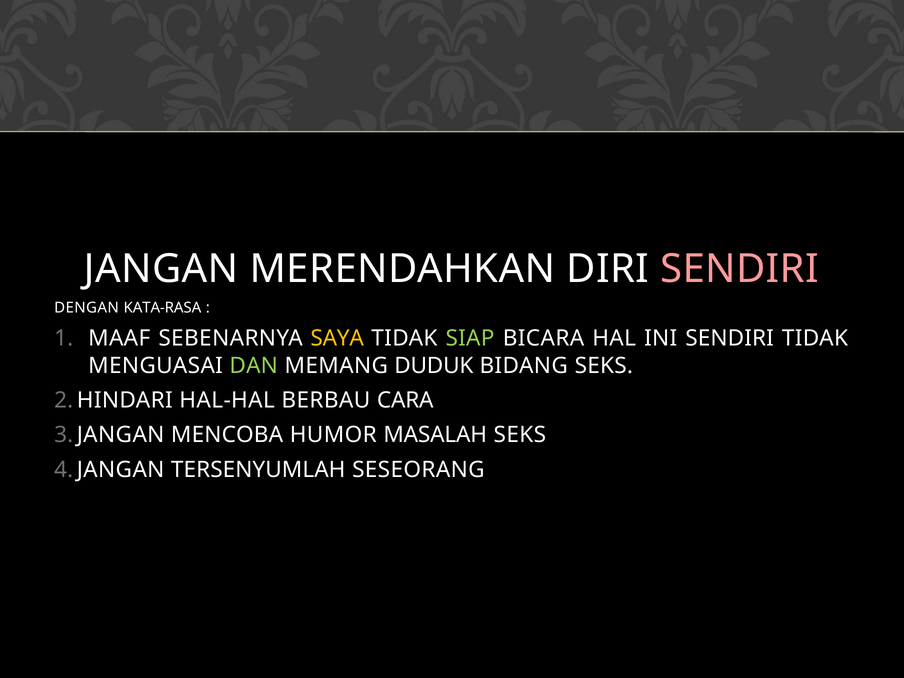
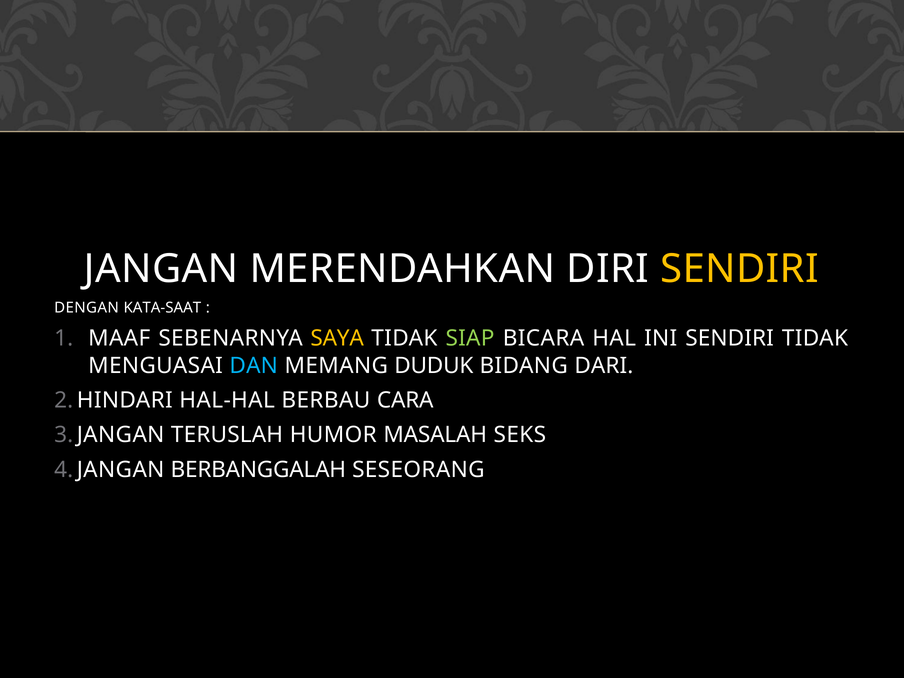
SENDIRI colour: pink -> yellow (739, 269)
KATA-RASA: KATA-RASA -> KATA-SAAT (162, 308)
DAN colour: light green -> light blue (254, 366)
BIDANG SEKS: SEKS -> DARI (604, 366)
MENCOBA: MENCOBA -> TERUSLAH (227, 435)
TERSENYUMLAH: TERSENYUMLAH -> BERBANGGALAH (258, 470)
